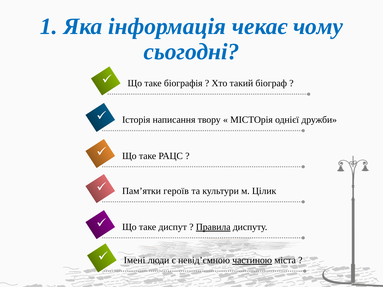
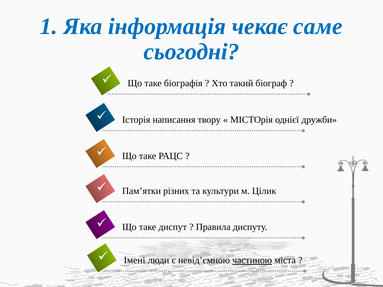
чому: чому -> саме (318, 27)
героїв: героїв -> різних (176, 191)
Правила underline: present -> none (213, 227)
